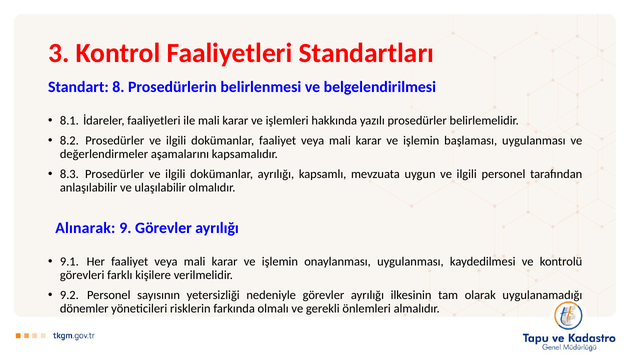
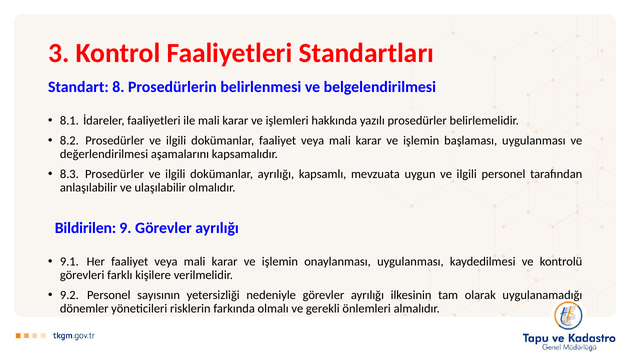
değerlendirmeler: değerlendirmeler -> değerlendirilmesi (104, 154)
Alınarak: Alınarak -> Bildirilen (86, 228)
